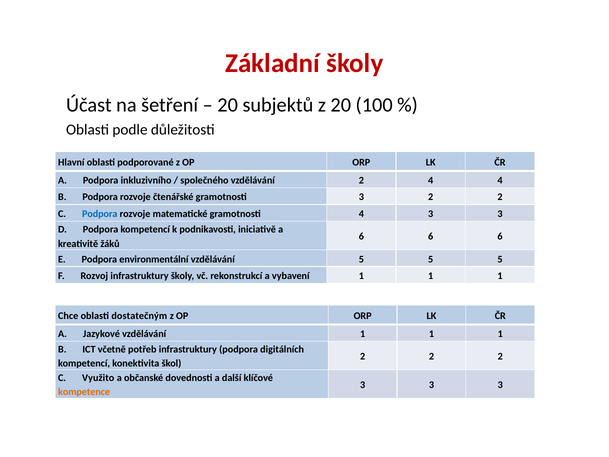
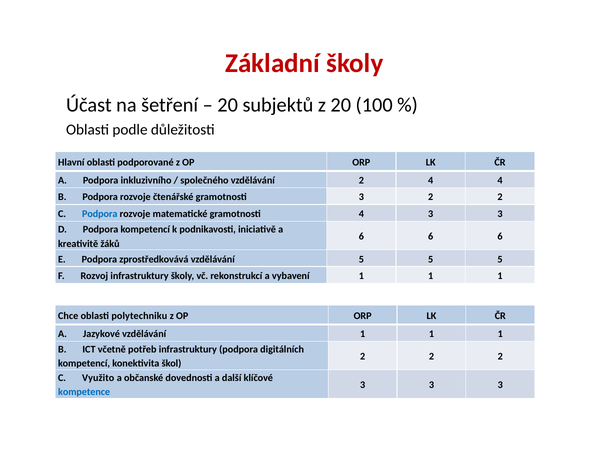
environmentální: environmentální -> zprostředkovává (154, 259)
dostatečným: dostatečným -> polytechniku (139, 316)
kompetence colour: orange -> blue (84, 392)
